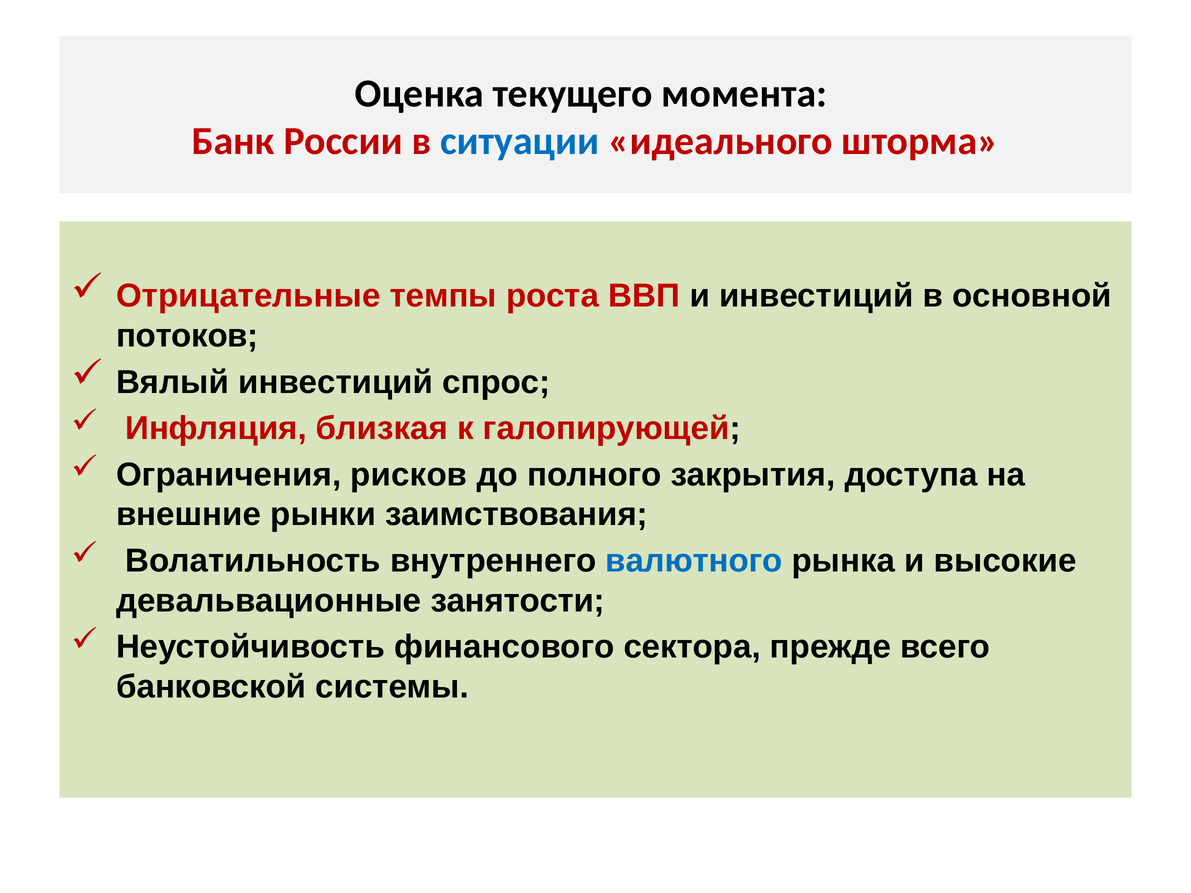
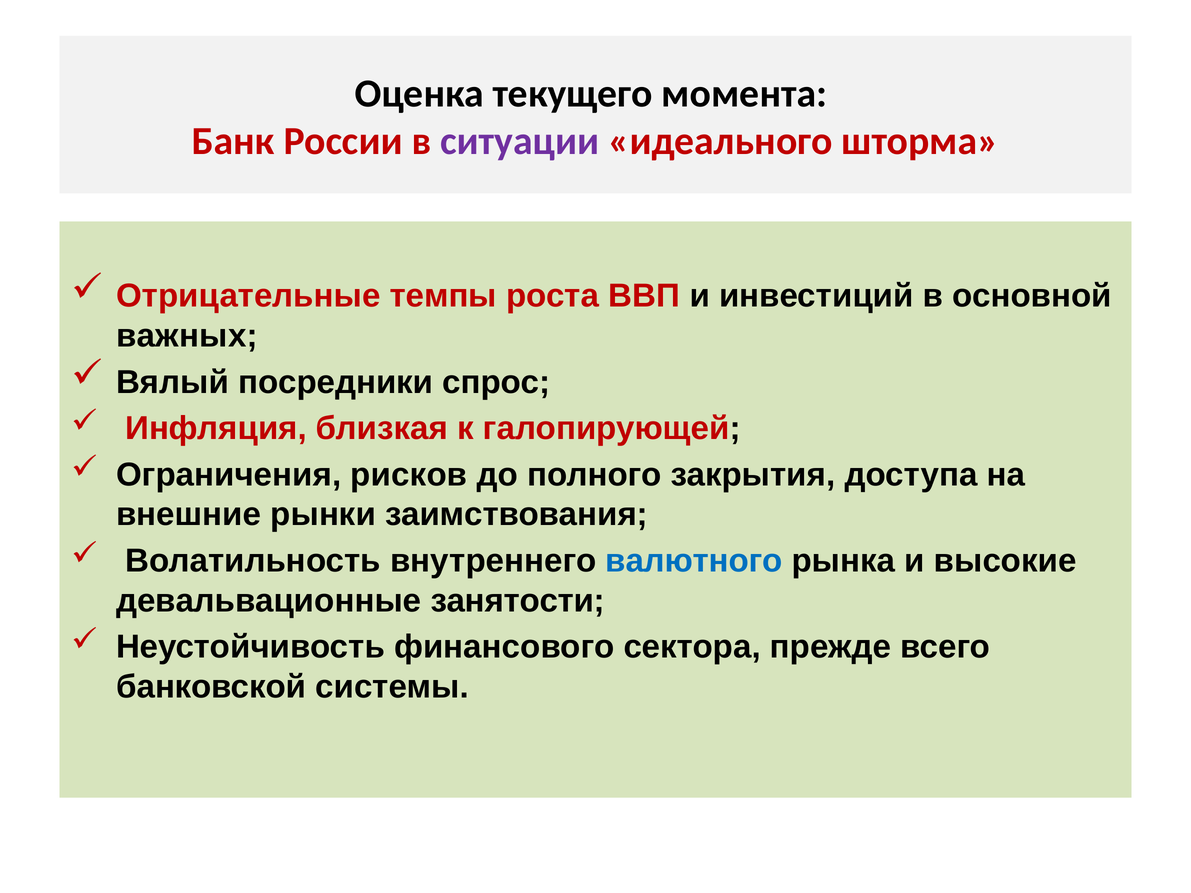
ситуации colour: blue -> purple (520, 141)
потоков: потоков -> важных (187, 336)
Вялый инвестиций: инвестиций -> посредники (336, 382)
